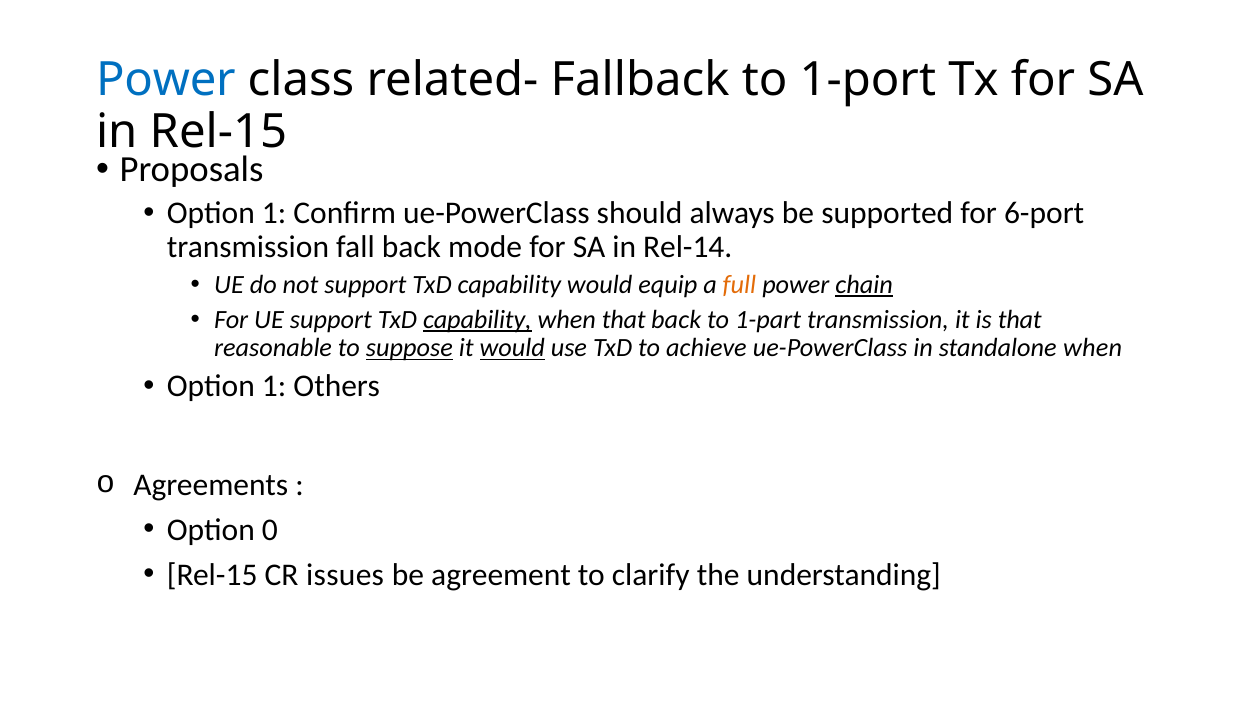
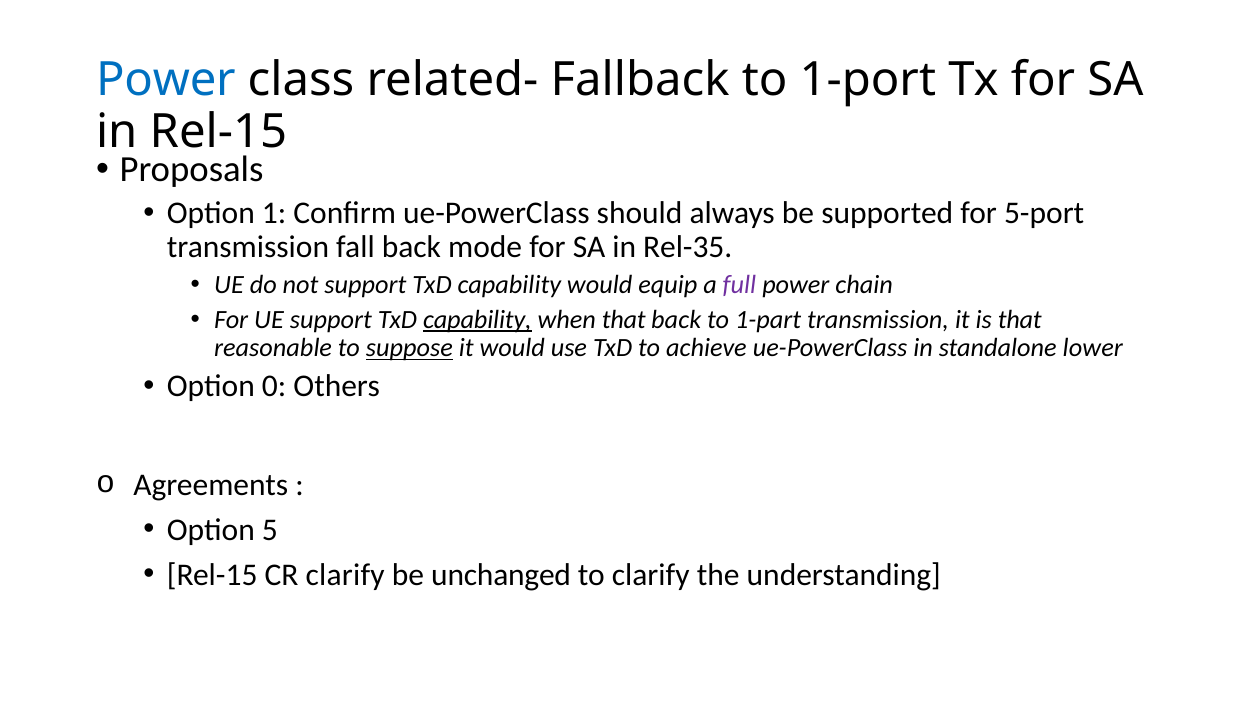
6-port: 6-port -> 5-port (1044, 213)
Rel-14: Rel-14 -> Rel-35 (688, 247)
full colour: orange -> purple (739, 285)
chain underline: present -> none (864, 285)
would underline: present -> none (512, 348)
standalone when: when -> lower (1093, 348)
1: 1 -> 0 (274, 386)
0: 0 -> 5 (270, 530)
CR issues: issues -> clarify (345, 574)
agreement: agreement -> unchanged (501, 574)
